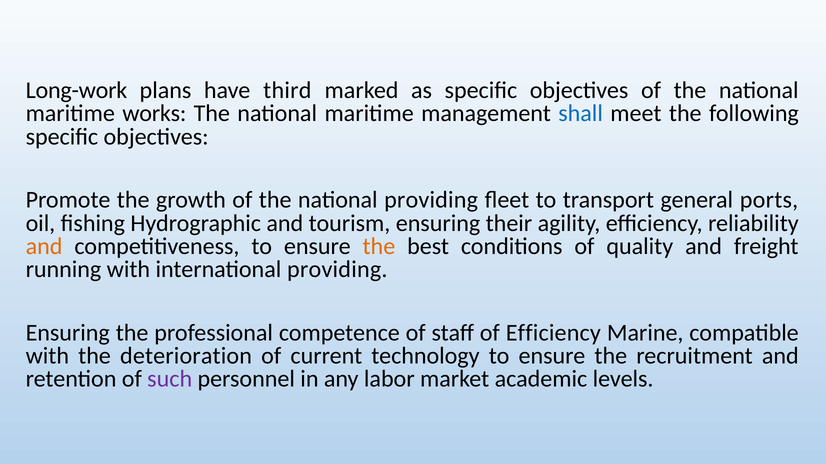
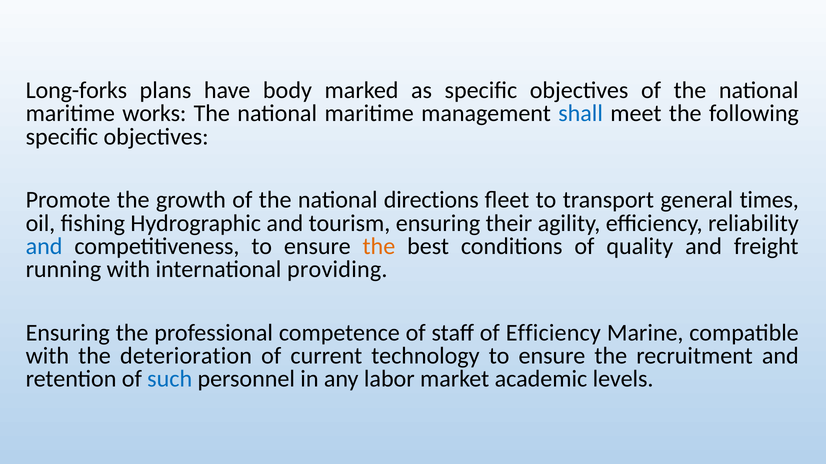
Long-work: Long-work -> Long-forks (76, 90)
third: third -> body (287, 90)
national providing: providing -> directions (431, 200)
ports: ports -> times (769, 200)
and colour: orange -> blue (44, 247)
such colour: purple -> blue (170, 379)
